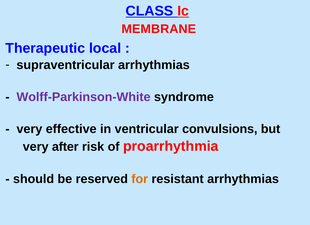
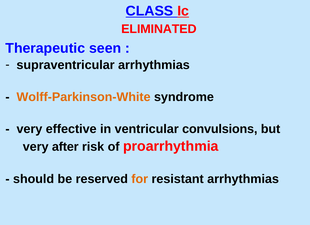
MEMBRANE: MEMBRANE -> ELIMINATED (159, 29)
local: local -> seen (105, 48)
Wolff-Parkinson-White colour: purple -> orange (84, 97)
